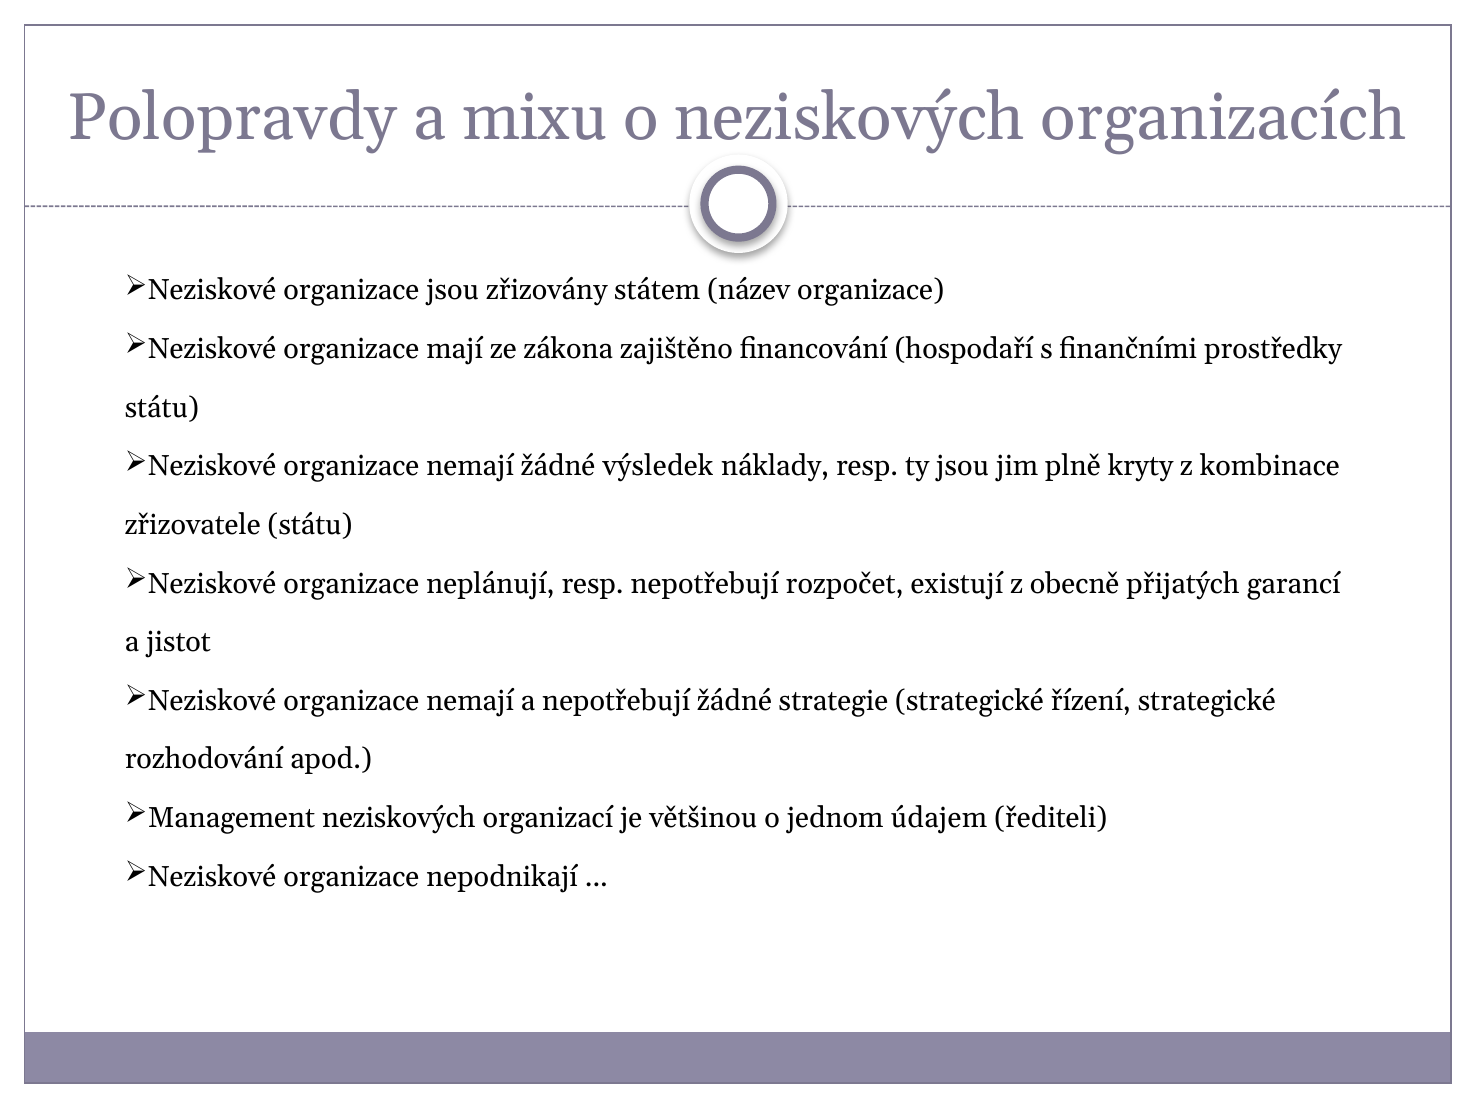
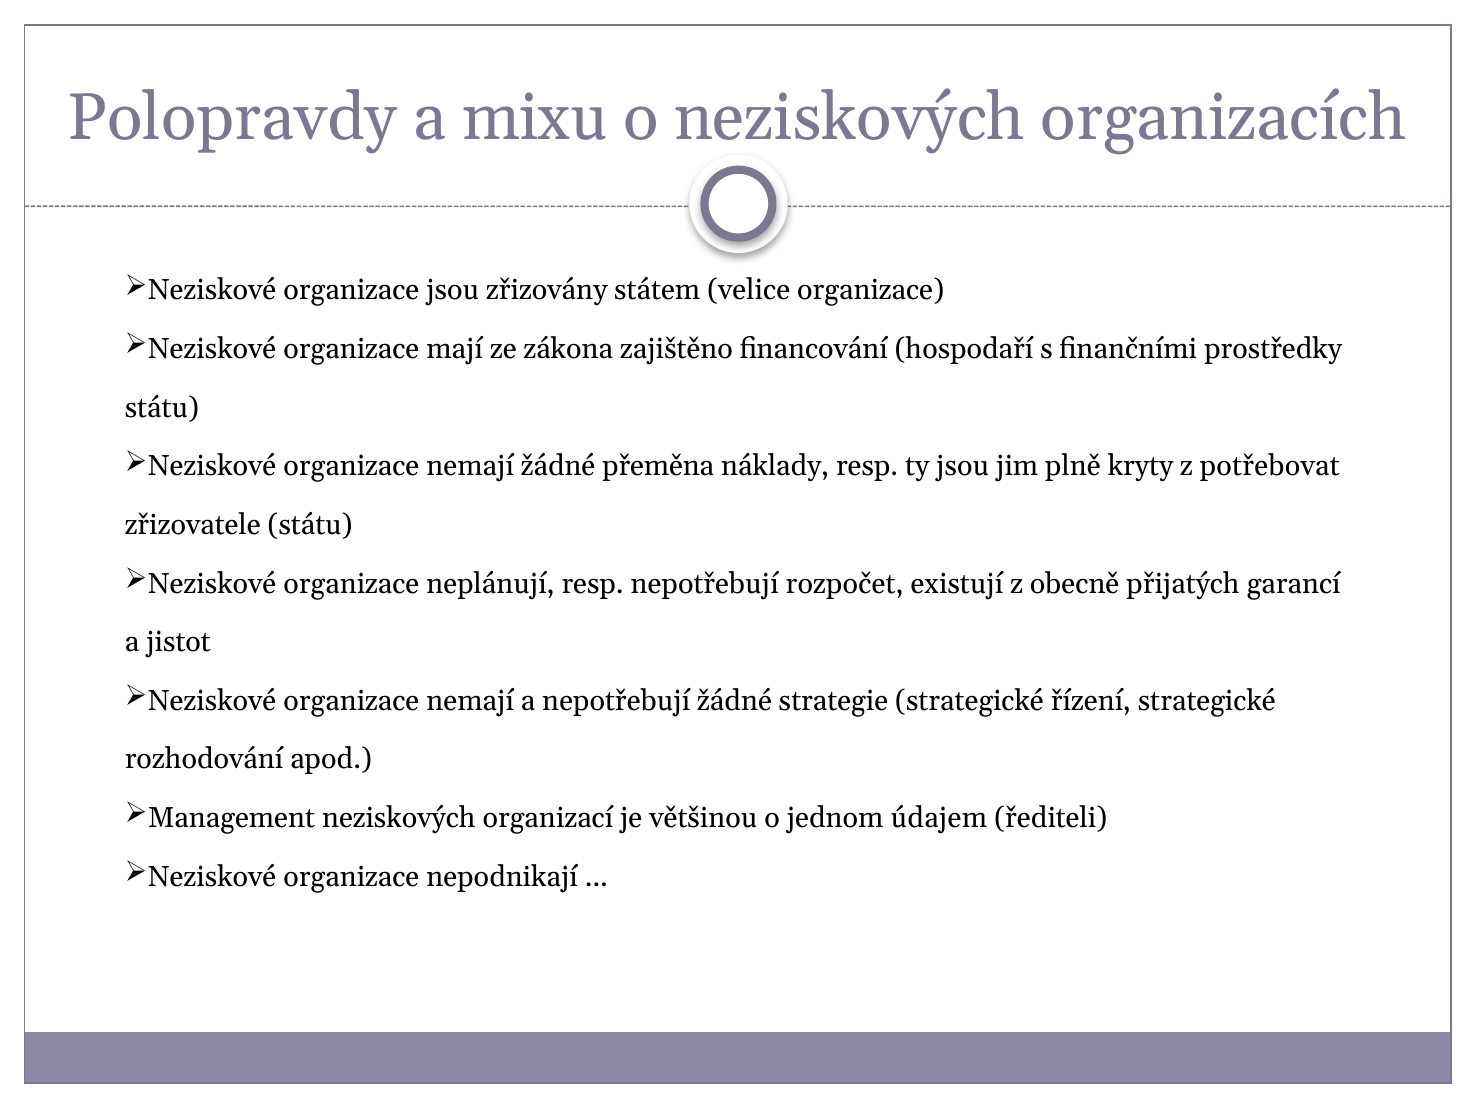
název: název -> velice (749, 290)
výsledek: výsledek -> přeměna (658, 466)
kombinace: kombinace -> potřebovat (1270, 466)
